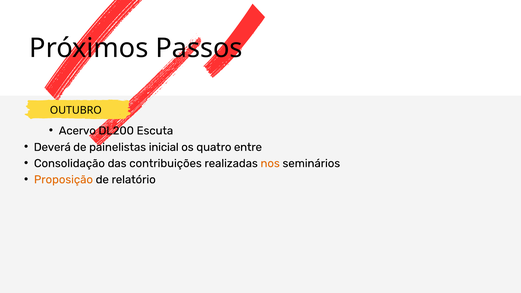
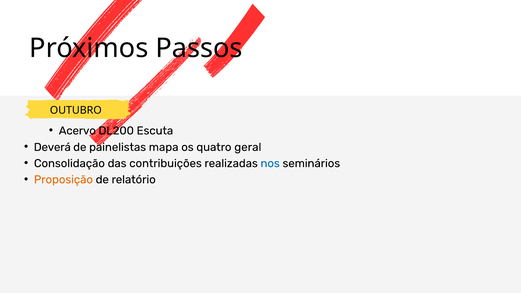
inicial: inicial -> mapa (164, 147)
entre: entre -> geral (248, 147)
nos colour: orange -> blue (270, 163)
